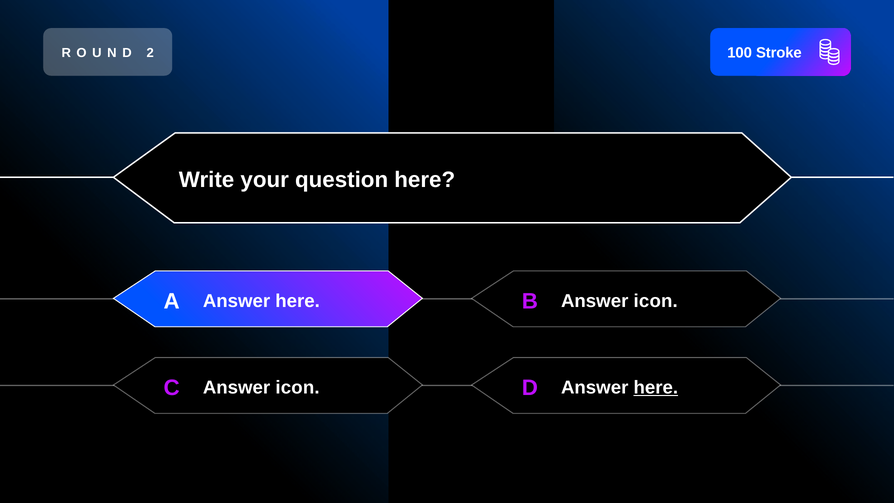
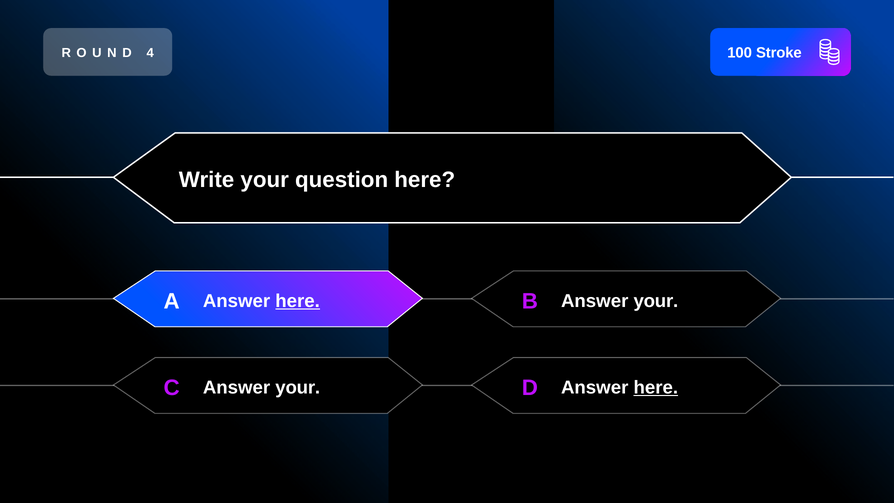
2: 2 -> 4 (150, 53)
A Answer icon: icon -> your (656, 301)
here underline: none -> present (298, 301)
icon: icon -> your (298, 387)
